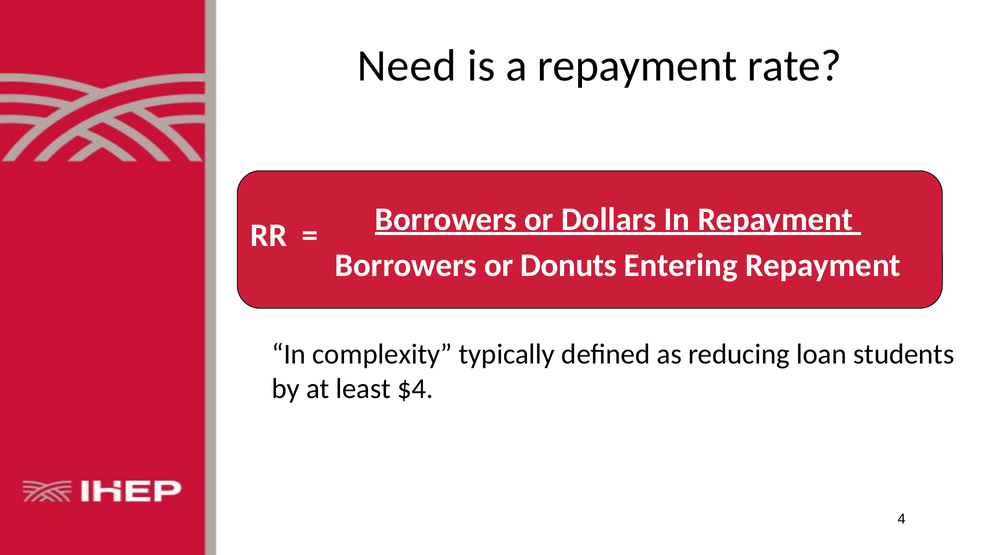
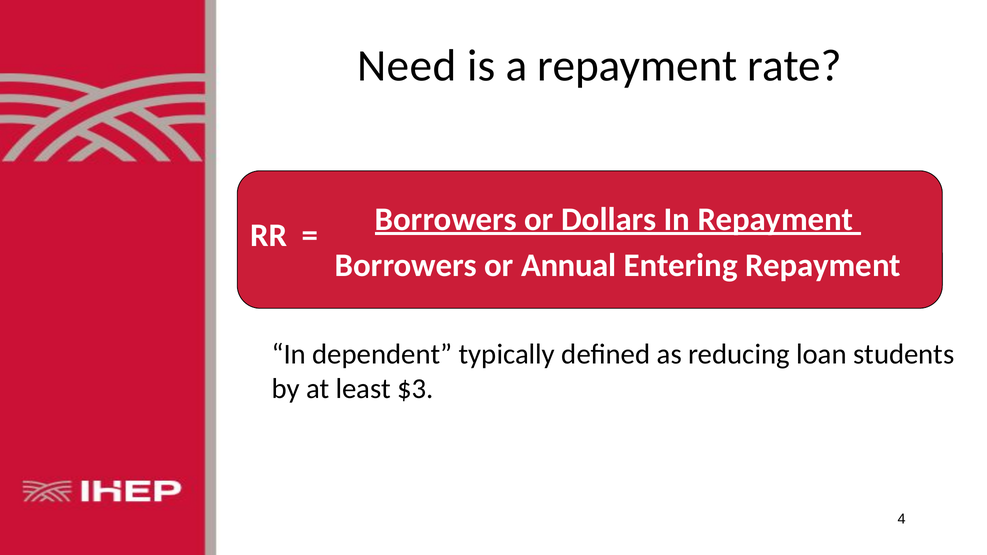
Donuts: Donuts -> Annual (569, 266)
complexity: complexity -> dependent (382, 354)
$4: $4 -> $3 (415, 389)
